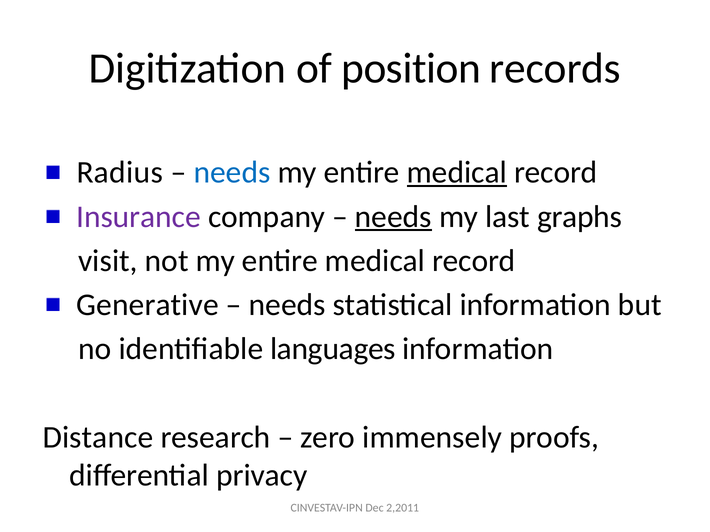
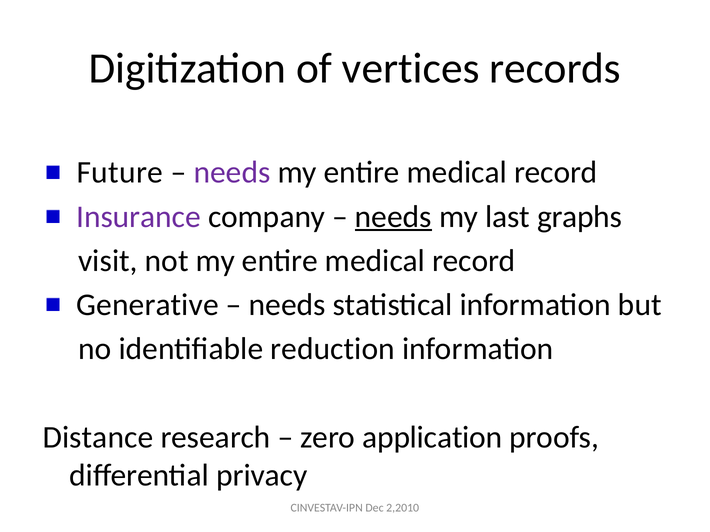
position: position -> vertices (411, 69)
Radius: Radius -> Future (120, 173)
needs colour: blue -> purple (232, 173)
medical underline: present -> none (457, 173)
languages: languages -> reduction (333, 349)
immensely: immensely -> application (432, 438)
2,2011: 2,2011 -> 2,2010 (403, 509)
